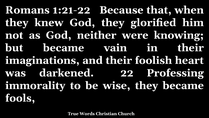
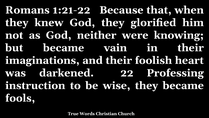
immorality: immorality -> instruction (35, 85)
